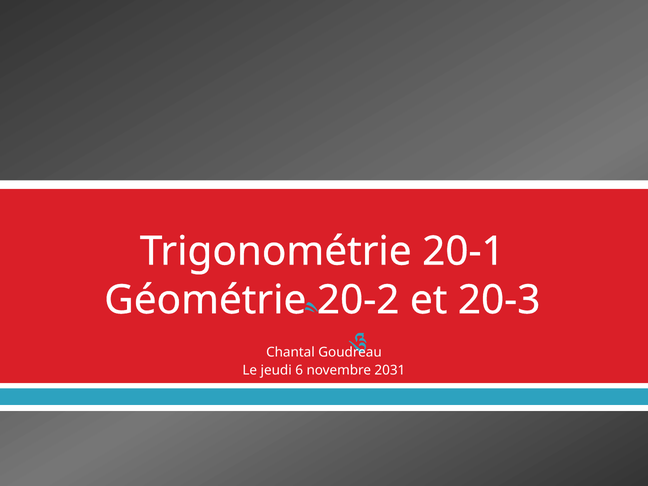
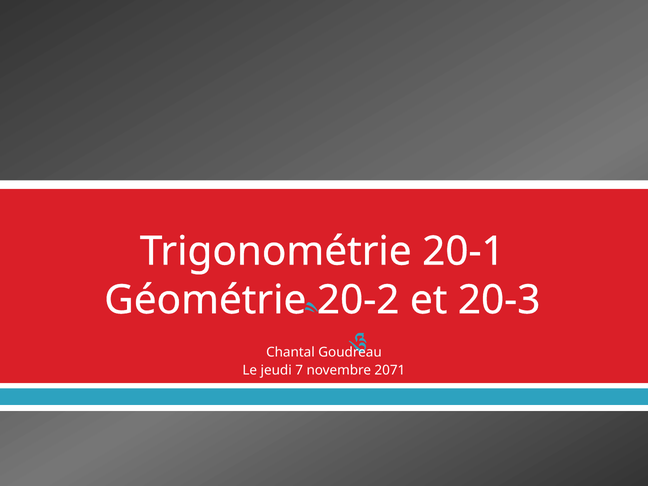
6: 6 -> 7 (299, 370)
2031: 2031 -> 2071 (390, 370)
